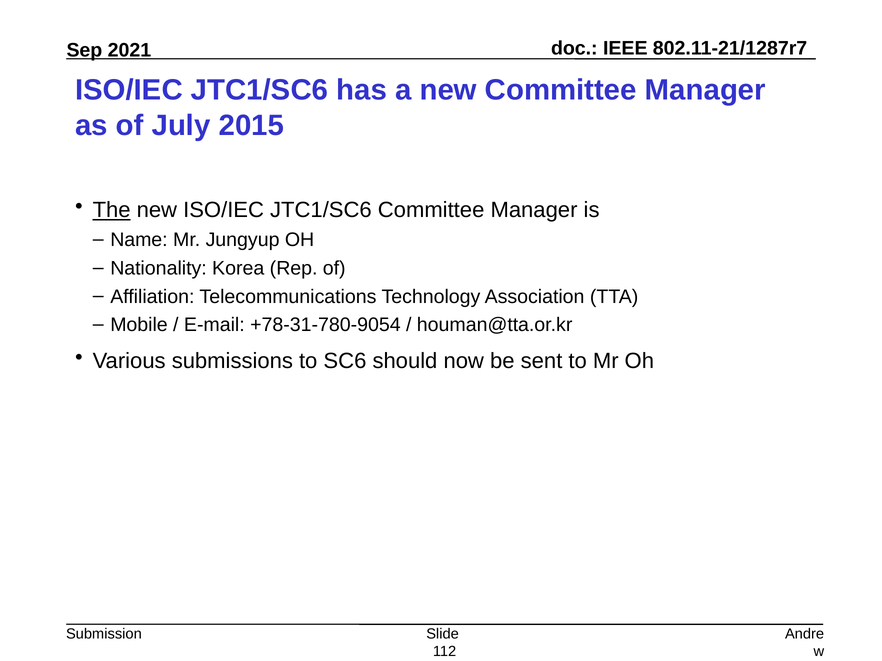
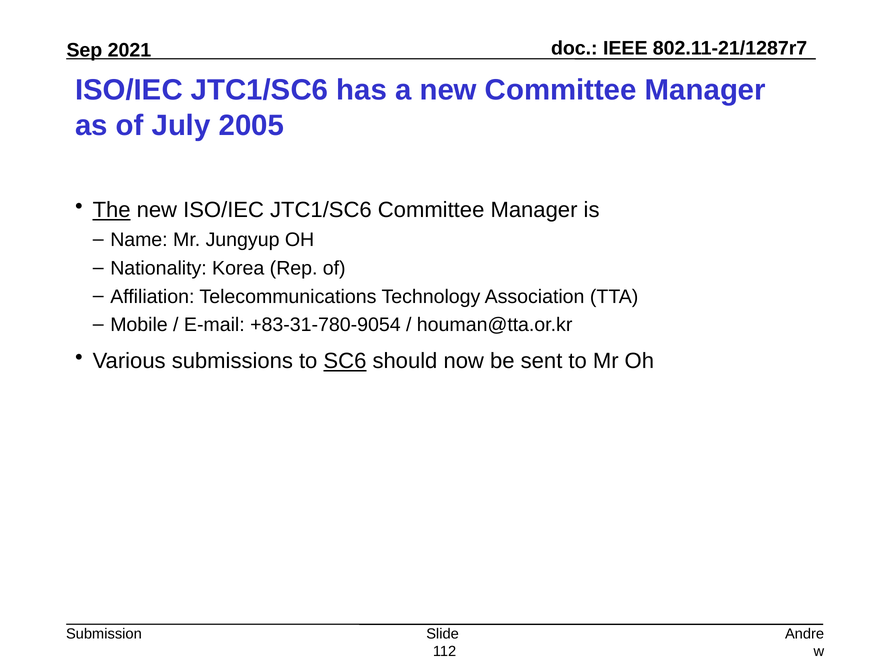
2015: 2015 -> 2005 (251, 126)
+78-31-780-9054: +78-31-780-9054 -> +83-31-780-9054 (325, 325)
SC6 underline: none -> present (345, 361)
